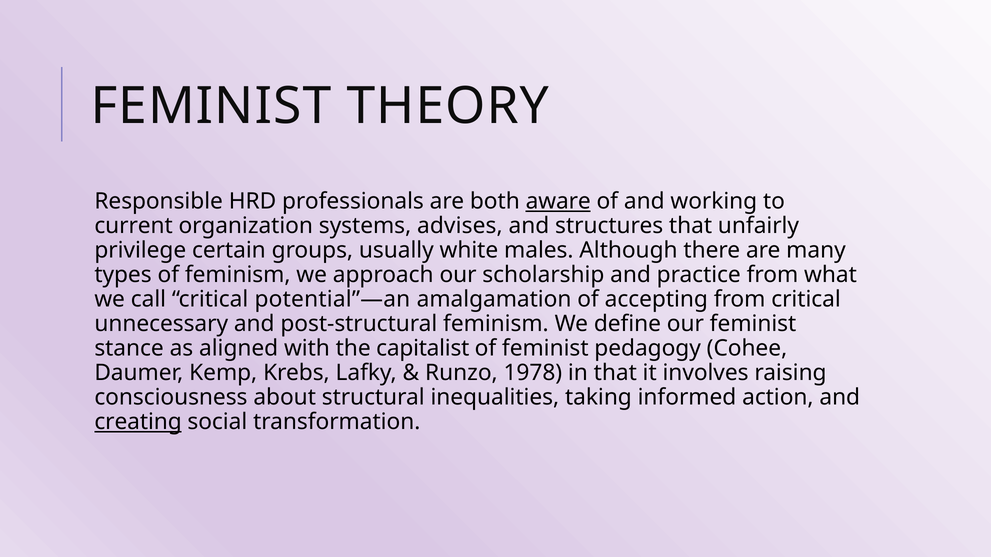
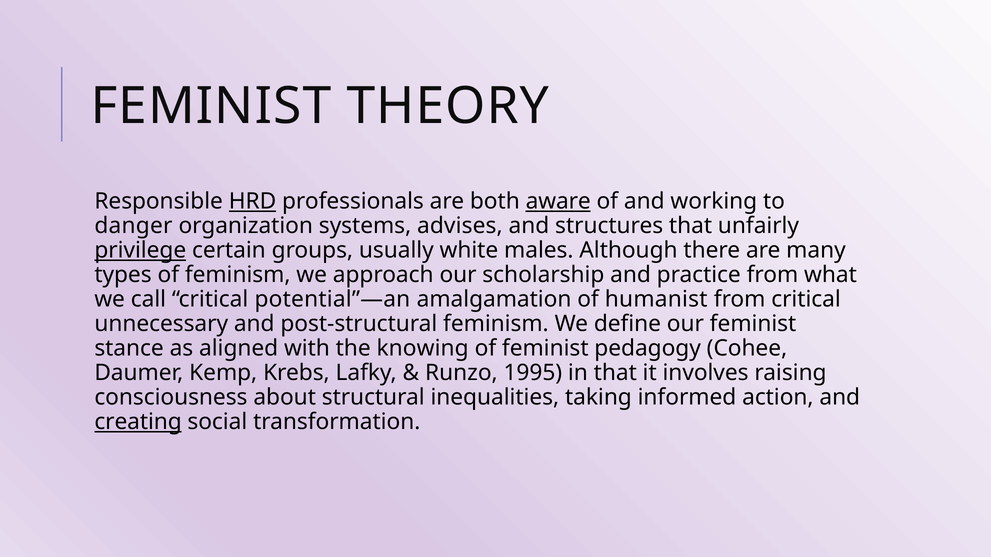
HRD underline: none -> present (252, 202)
current: current -> danger (133, 226)
privilege underline: none -> present (140, 251)
accepting: accepting -> humanist (656, 300)
capitalist: capitalist -> knowing (423, 349)
1978: 1978 -> 1995 (533, 373)
